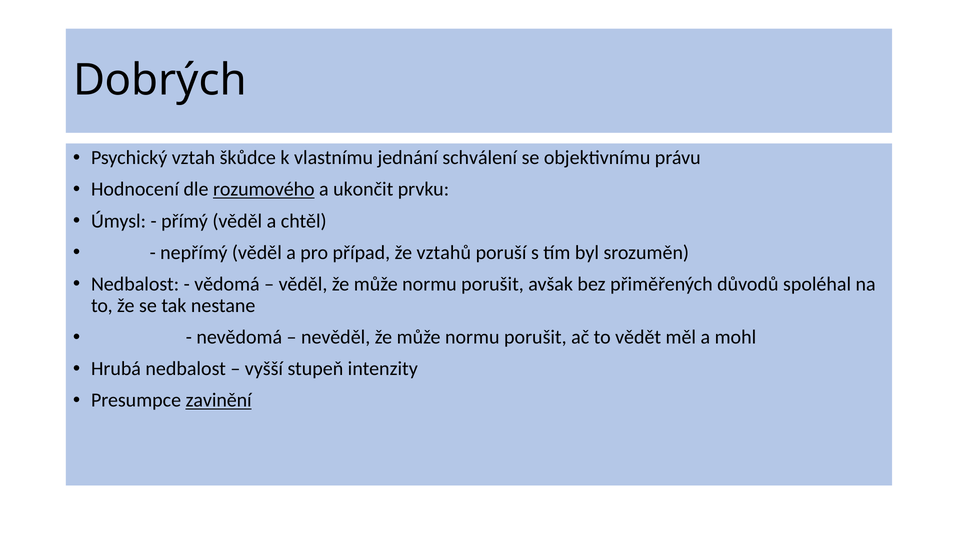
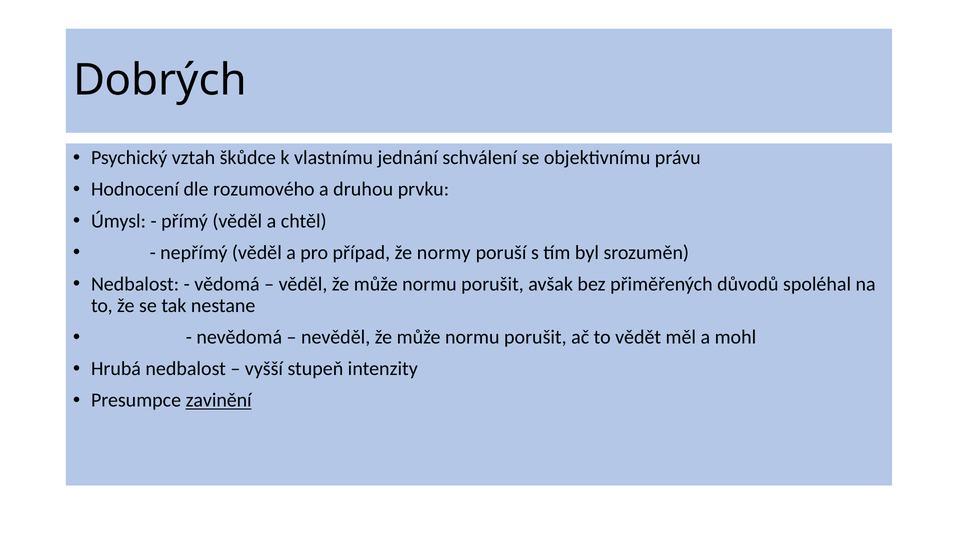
rozumového underline: present -> none (264, 189)
ukončit: ukončit -> druhou (363, 189)
vztahů: vztahů -> normy (444, 252)
